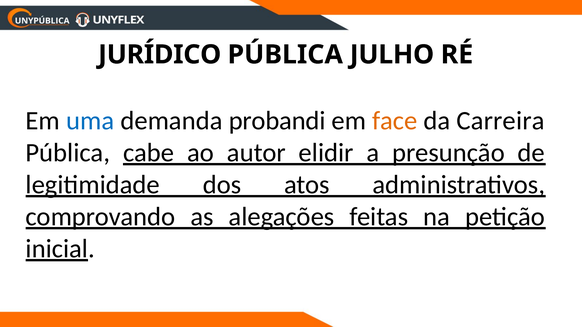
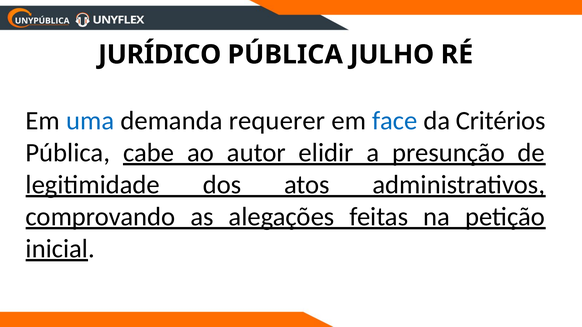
probandi: probandi -> requerer (277, 121)
face colour: orange -> blue (395, 121)
Carreira: Carreira -> Critérios (501, 121)
